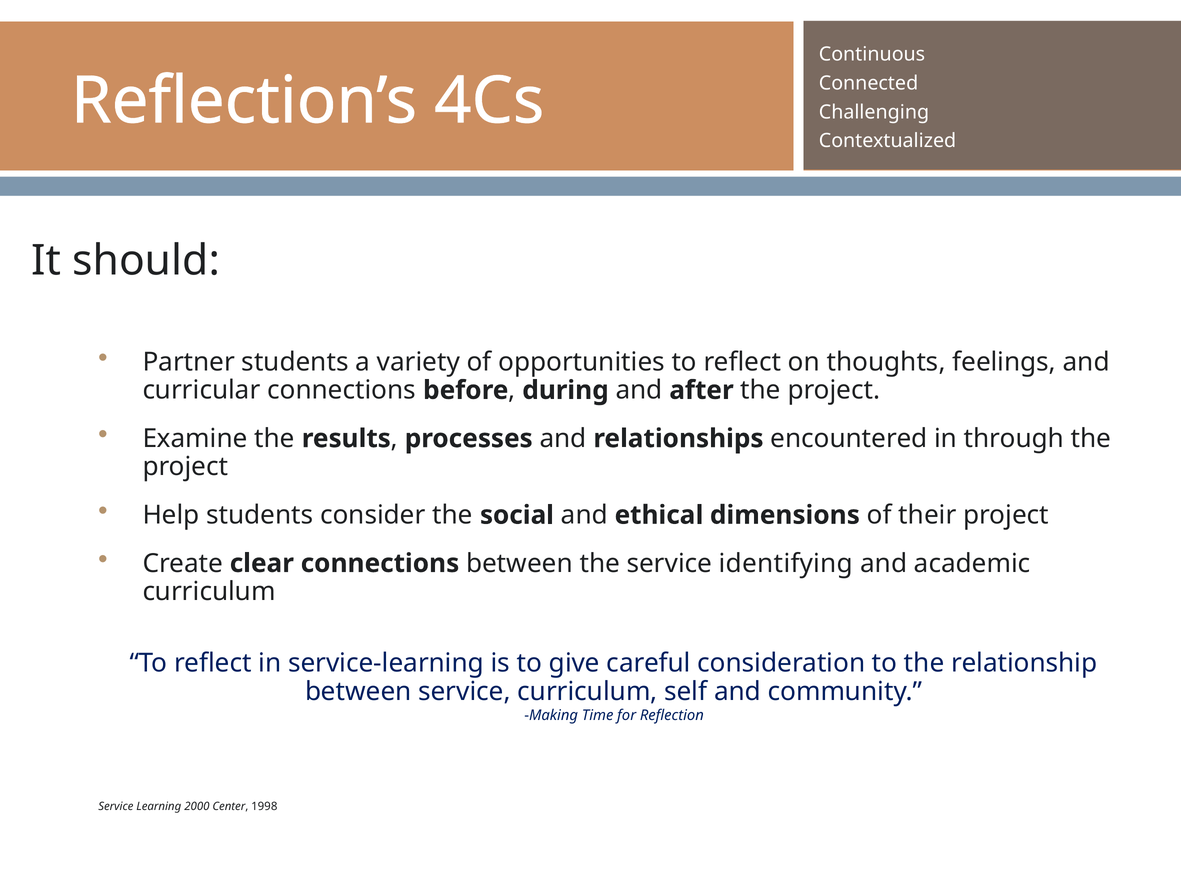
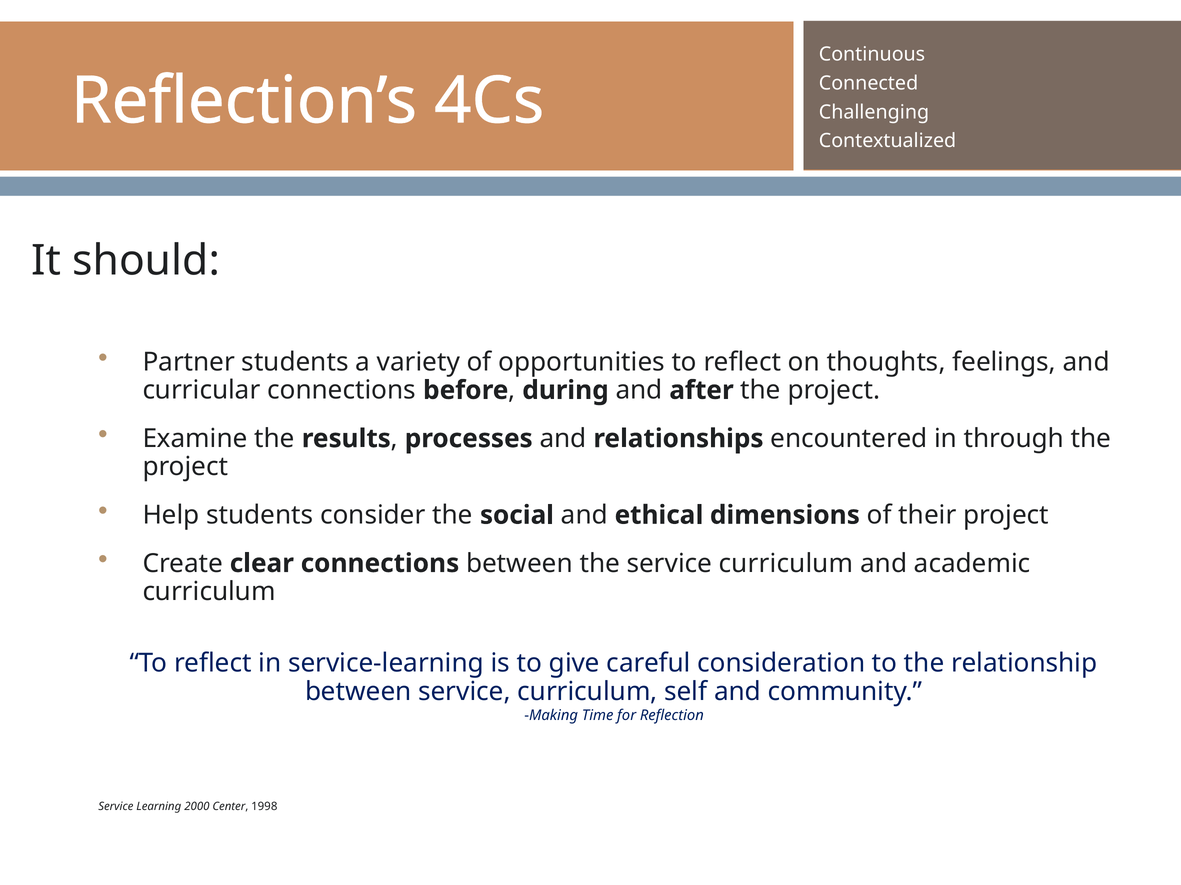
the service identifying: identifying -> curriculum (786, 564)
